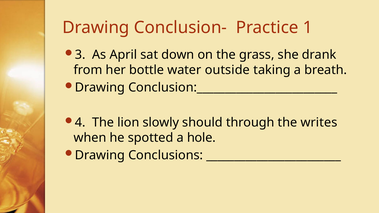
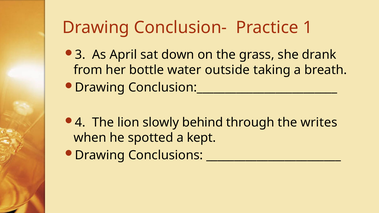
should: should -> behind (203, 123)
hole: hole -> kept (201, 138)
